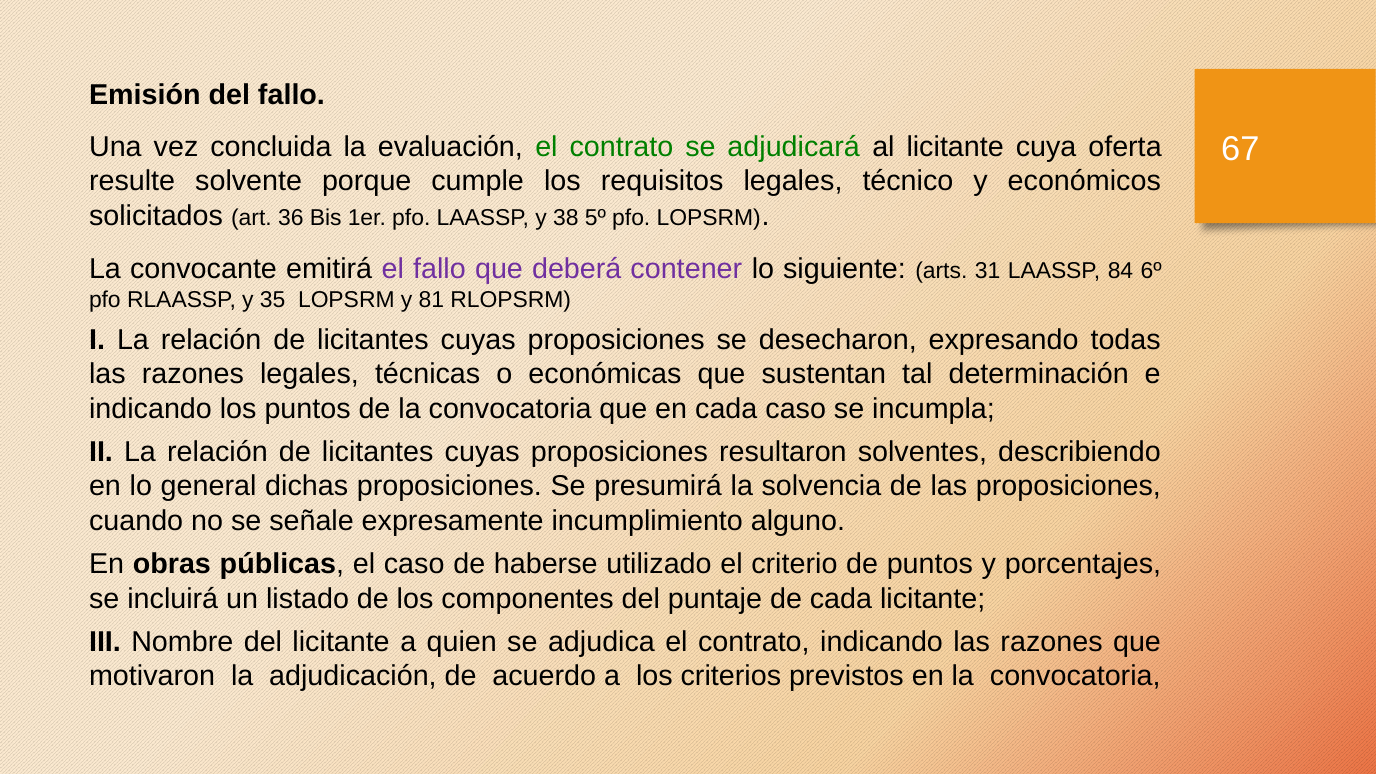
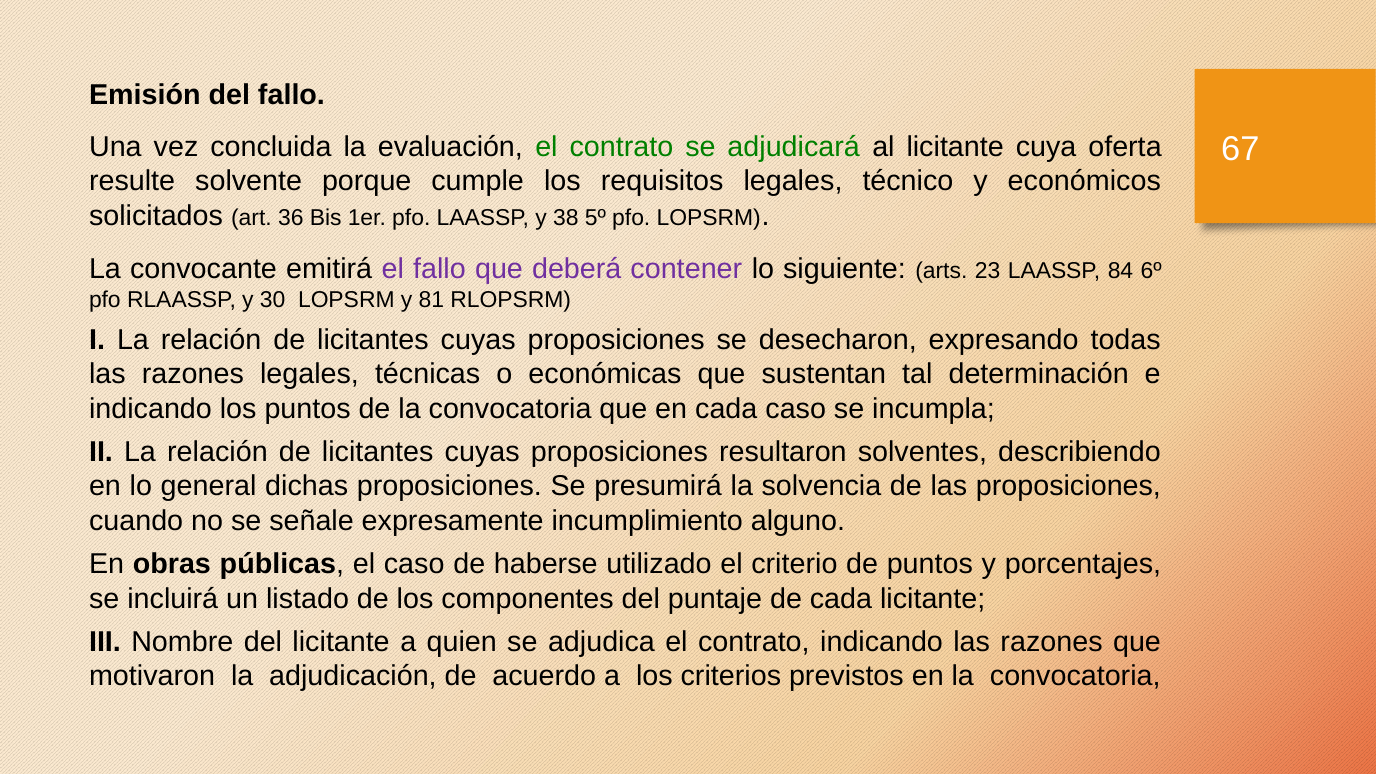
31: 31 -> 23 (988, 271)
35: 35 -> 30 (273, 300)
